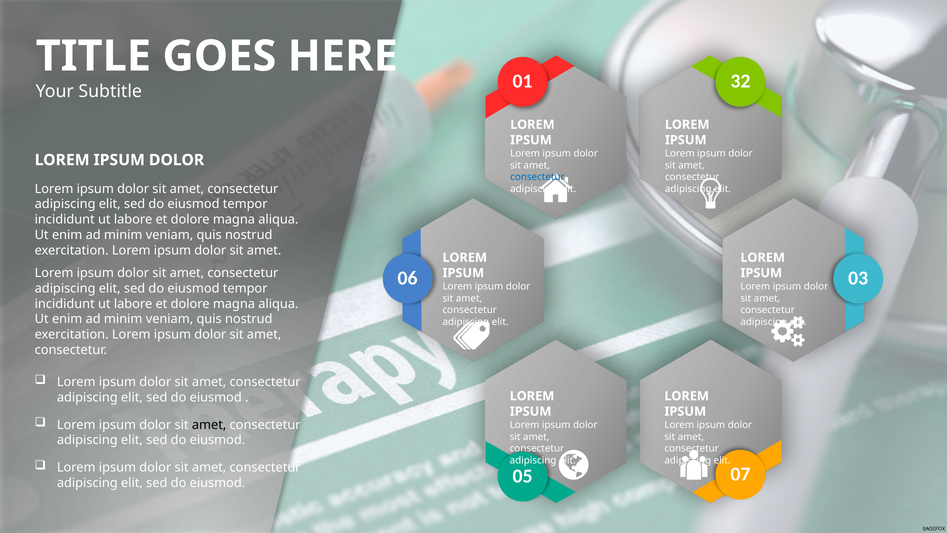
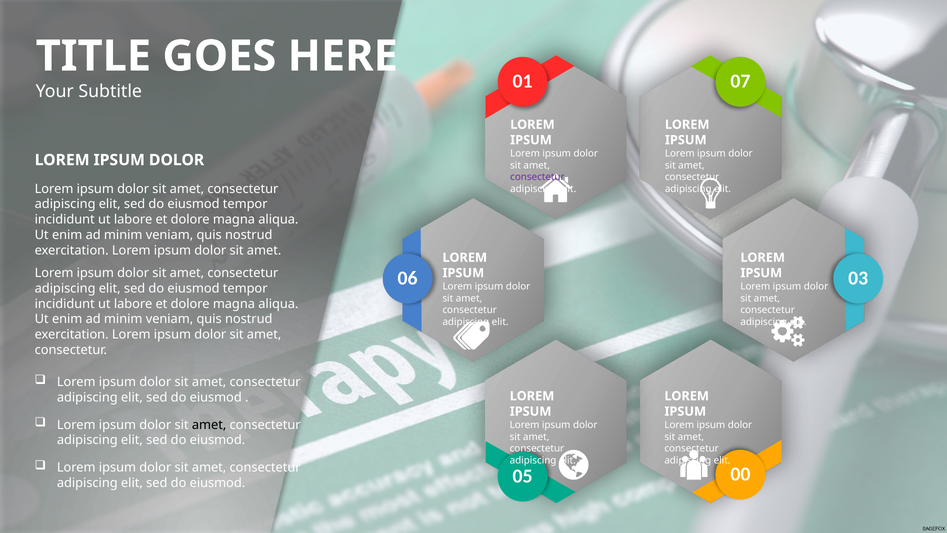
32: 32 -> 07 (740, 81)
consectetur colour: blue -> purple (537, 177)
07: 07 -> 00 (740, 474)
